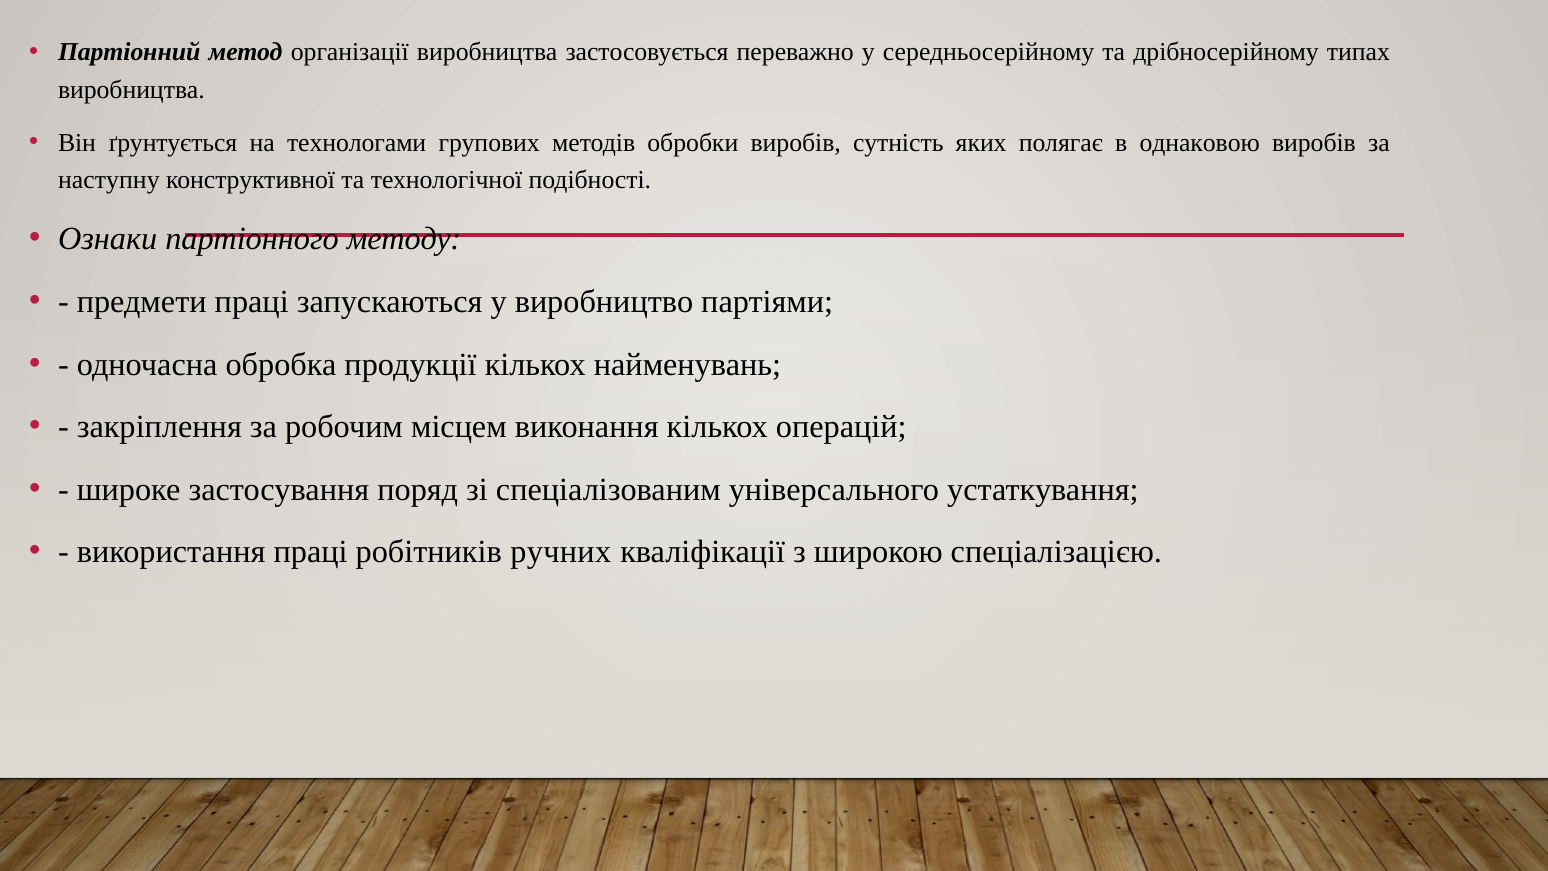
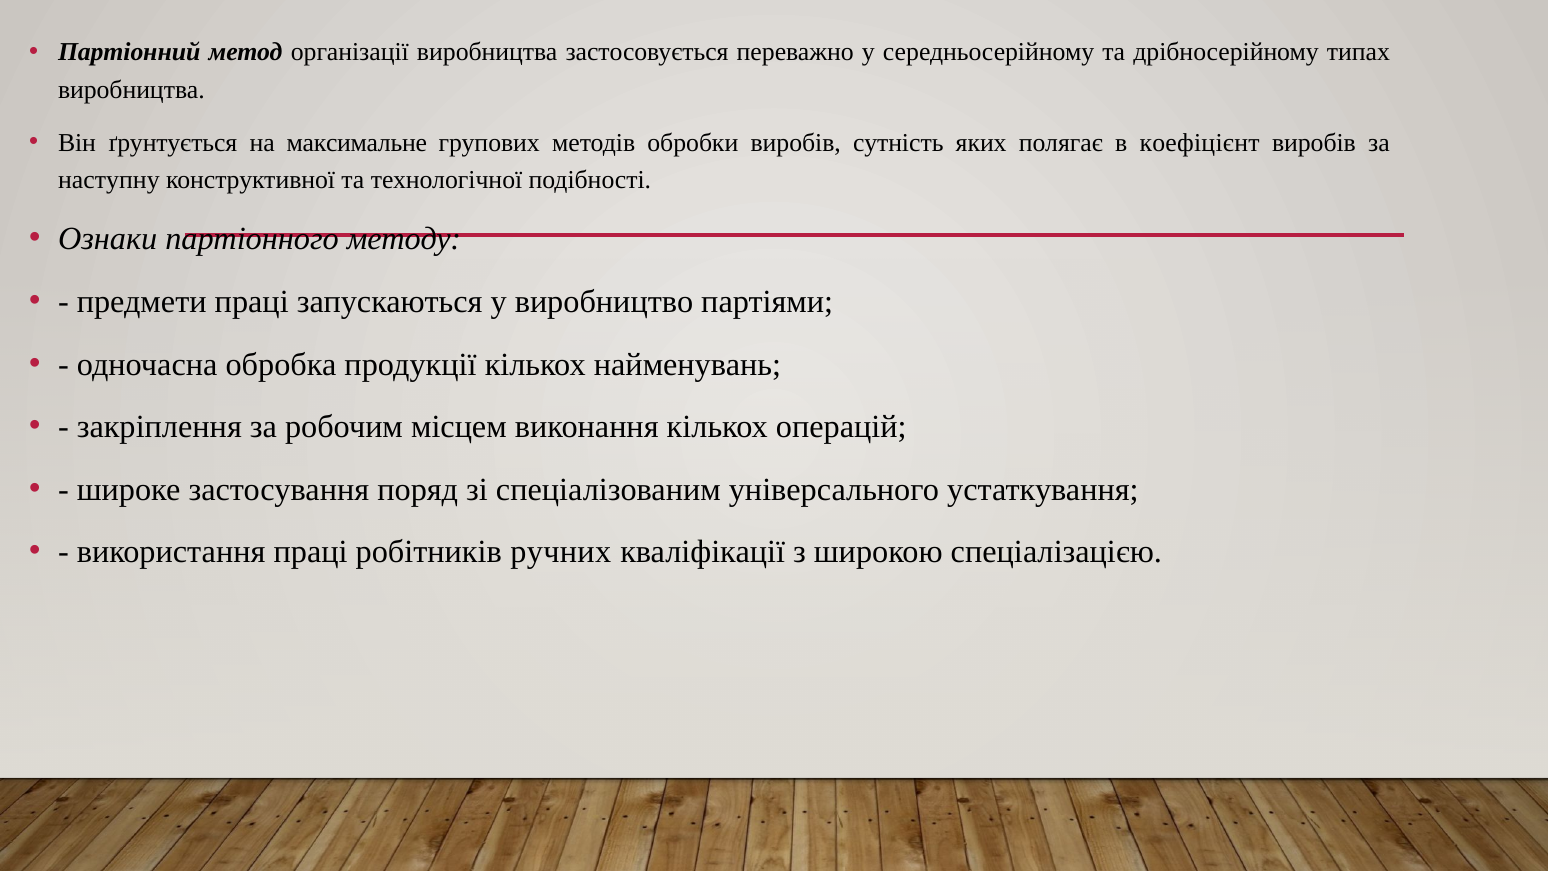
технологами: технологами -> максимальне (357, 143)
однаковою: однаковою -> коефіцієнт (1200, 143)
